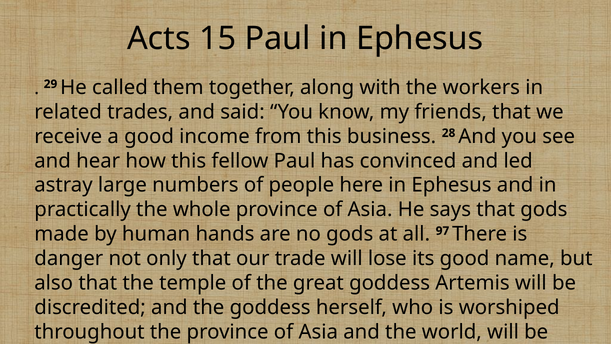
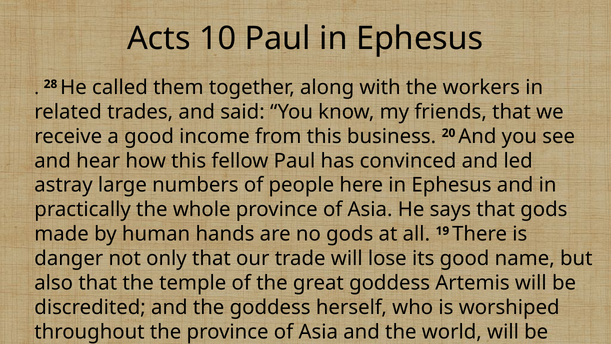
15: 15 -> 10 (218, 38)
29: 29 -> 28 (51, 84)
28: 28 -> 20 (449, 133)
97: 97 -> 19 (442, 231)
